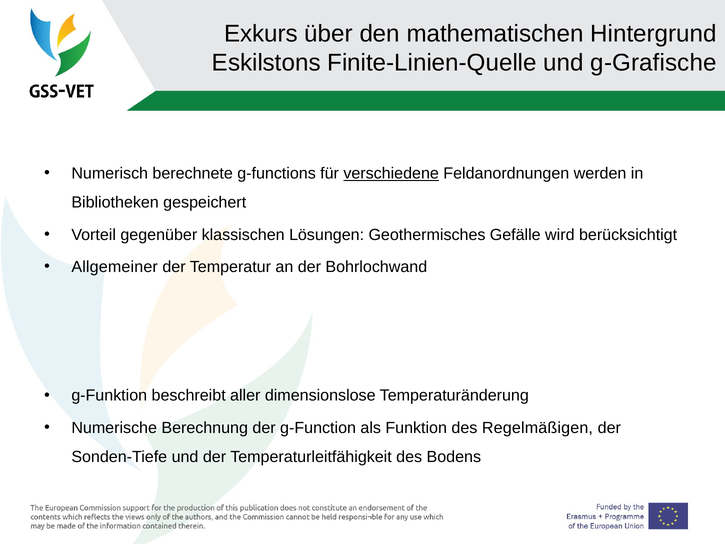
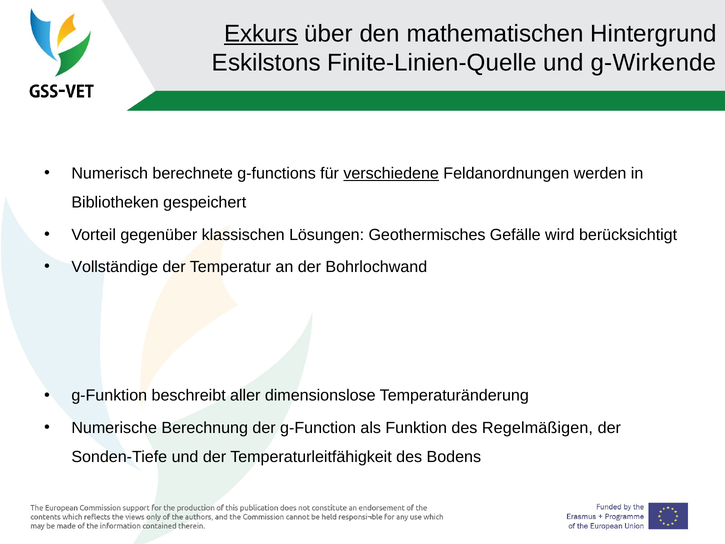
Exkurs underline: none -> present (261, 34)
g-Grafische: g-Grafische -> g-Wirkende (653, 63)
Allgemeiner: Allgemeiner -> Vollständige (115, 267)
